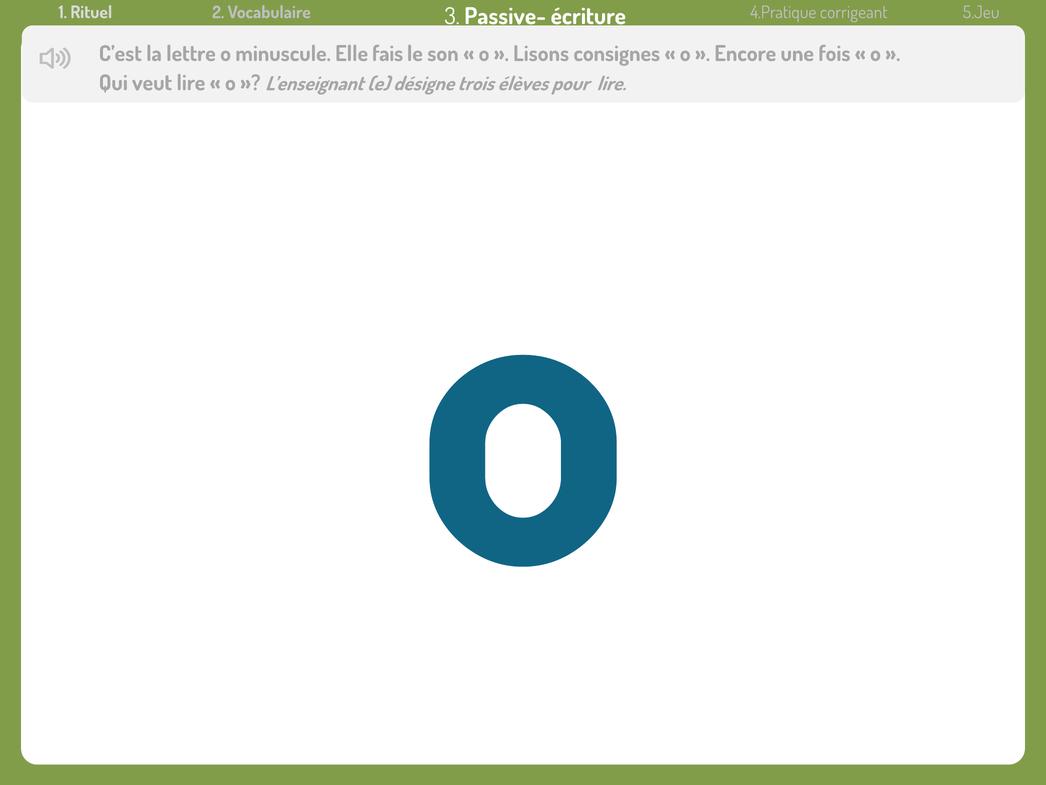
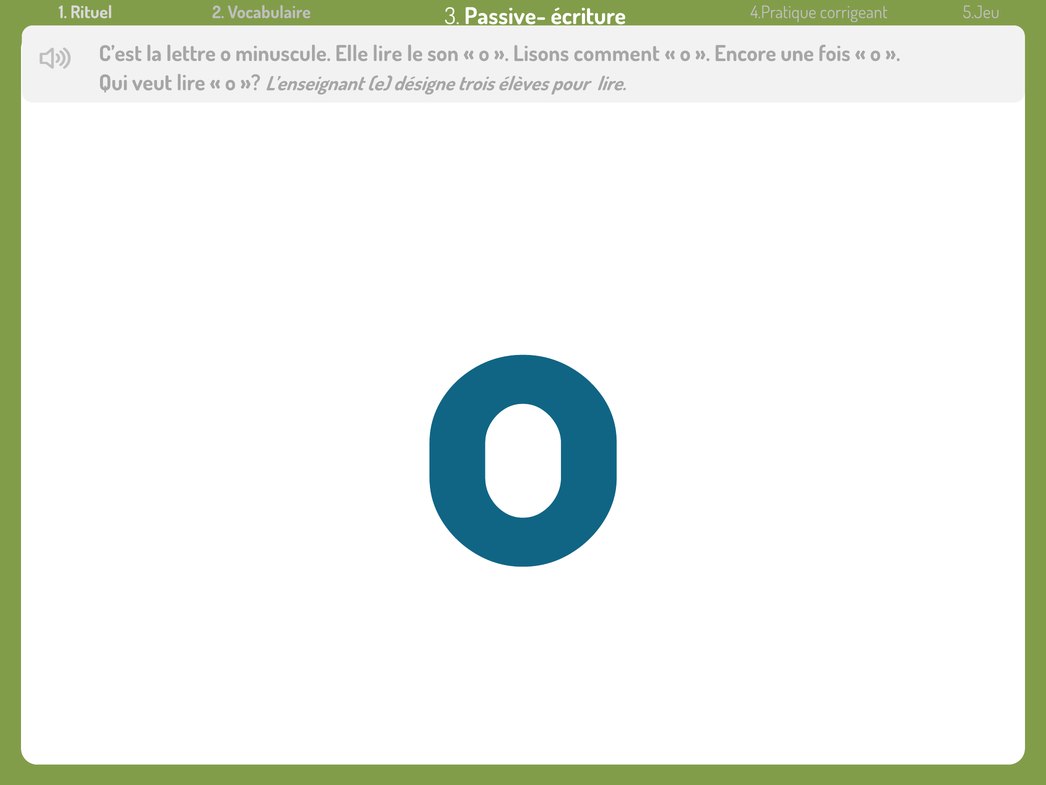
Elle fais: fais -> lire (387, 54)
consignes: consignes -> comment (617, 54)
